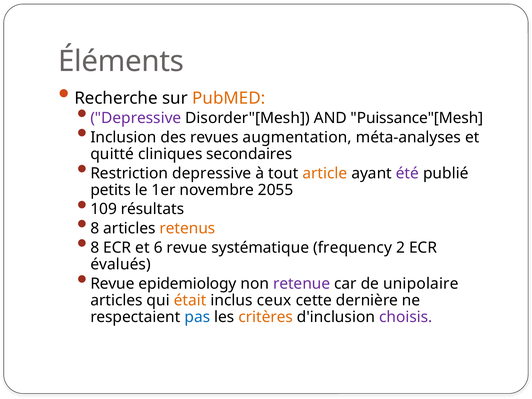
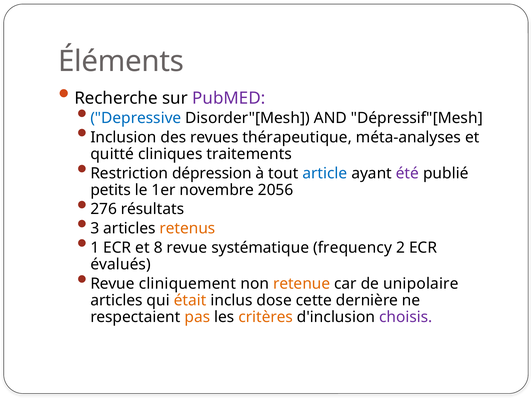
PubMED colour: orange -> purple (229, 98)
Depressive colour: purple -> blue (136, 118)
Puissance"[Mesh: Puissance"[Mesh -> Dépressif"[Mesh (417, 118)
augmentation: augmentation -> thérapeutique (297, 137)
secondaires: secondaires -> traitements (249, 154)
Restriction depressive: depressive -> dépression (212, 173)
article colour: orange -> blue (325, 173)
2055: 2055 -> 2056 (276, 190)
109: 109 -> 276 (104, 209)
8: 8 -> 3 (95, 228)
8: 8 -> 1 (95, 248)
6: 6 -> 8 (158, 248)
epidemiology: epidemiology -> cliniquement (187, 284)
retenue colour: purple -> orange (302, 284)
ceux: ceux -> dose (274, 300)
pas colour: blue -> orange (197, 317)
